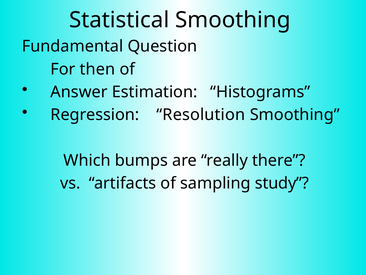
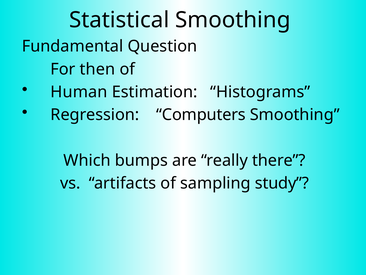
Answer: Answer -> Human (79, 92)
Resolution: Resolution -> Computers (201, 115)
